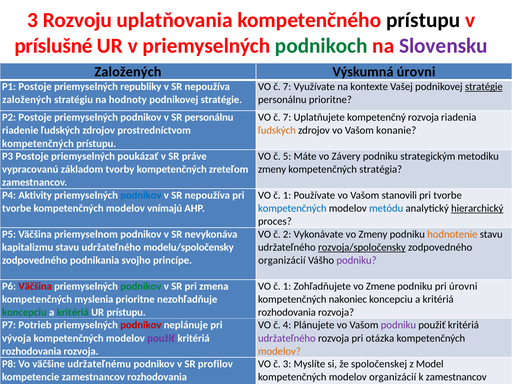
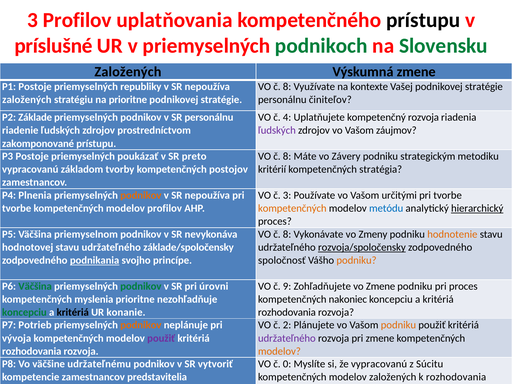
3 Rozvoju: Rozvoju -> Profilov (77, 20)
Slovensku colour: purple -> green (443, 46)
Výskumná úrovni: úrovni -> zmene (416, 72)
7: 7 -> 8 (287, 87)
stratégie underline: present -> none (484, 87)
na hodnoty: hodnoty -> prioritne (128, 100)
personálnu prioritne: prioritne -> činiteľov (330, 100)
P2 Postoje: Postoje -> Základe (35, 117)
7: 7 -> 4 (287, 117)
ľudských colour: orange -> purple (277, 130)
konanie: konanie -> záujmov (396, 130)
kompetenčných: kompetenčných -> zakomponované (38, 144)
práve: práve -> preto (194, 156)
5: 5 -> 8 (287, 156)
zreteľom: zreteľom -> postojov (229, 169)
zmeny: zmeny -> kritérií (272, 169)
Aktivity: Aktivity -> Plnenia (35, 195)
podnikov colour: blue -> orange (141, 195)
1: 1 -> 3 (287, 195)
stanovili: stanovili -> určitými (399, 195)
modelov vnímajú: vnímajú -> profilov (165, 208)
kompetenčných colour: blue -> orange (292, 208)
2: 2 -> 8 (287, 234)
kapitalizmu: kapitalizmu -> hodnotovej (28, 247)
modelu/spoločensky: modelu/spoločensky -> základe/spoločensky (189, 247)
podnikania underline: none -> present (95, 260)
organizácií: organizácií -> spoločnosť (282, 260)
podniku colour: purple -> orange (357, 260)
Väčšina colour: red -> green (35, 286)
zmena: zmena -> úrovni (214, 286)
1: 1 -> 9 (287, 286)
pri úrovni: úrovni -> proces (463, 286)
kritériá colour: green -> black (73, 312)
UR prístupu: prístupu -> konanie (126, 312)
podnikov colour: red -> orange (141, 325)
4: 4 -> 2 (287, 325)
podniku colour: purple -> orange (398, 325)
pri otázka: otázka -> zmene (380, 338)
profilov: profilov -> vytvoriť (215, 364)
č 3: 3 -> 0 (287, 364)
že spoločenskej: spoločenskej -> vypracovanú (379, 364)
Model: Model -> Súcitu (430, 364)
zamestnancov rozhodovania: rozhodovania -> predstavitelia (157, 377)
modelov organizácií: organizácií -> založených (393, 377)
k zamestnancov: zamestnancov -> rozhodovania (456, 377)
